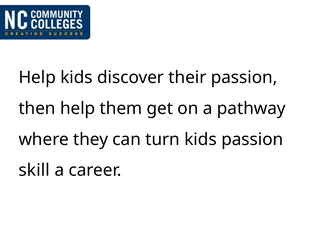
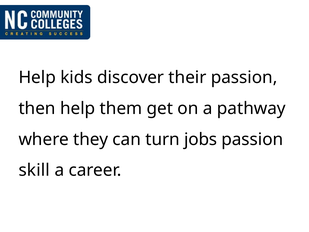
turn kids: kids -> jobs (201, 139)
